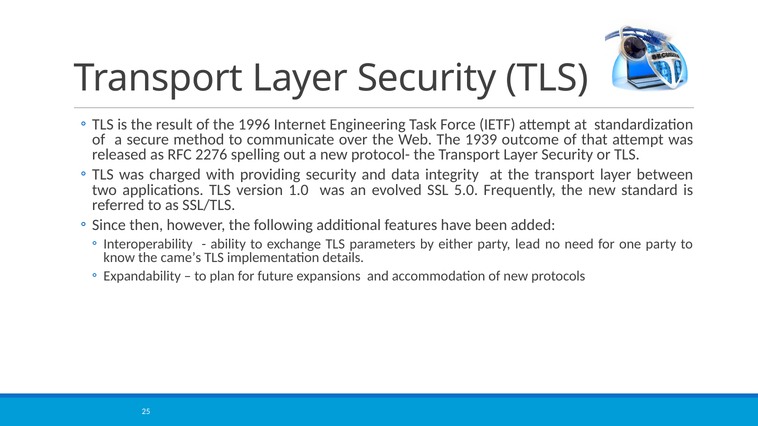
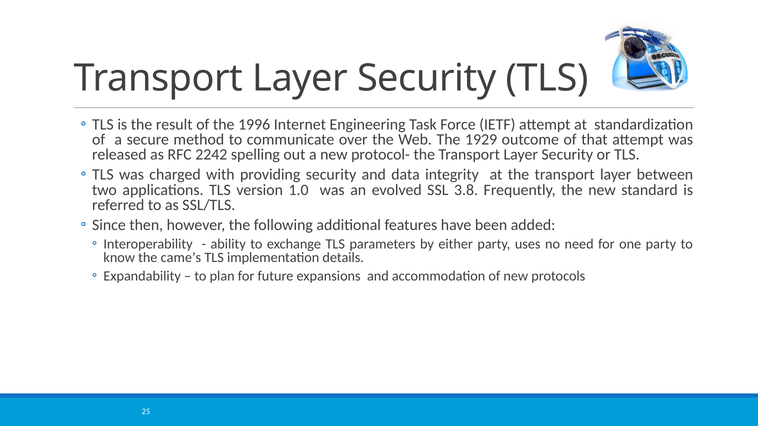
1939: 1939 -> 1929 (481, 140)
2276: 2276 -> 2242 (211, 155)
5.0: 5.0 -> 3.8 (466, 190)
lead: lead -> uses (528, 244)
